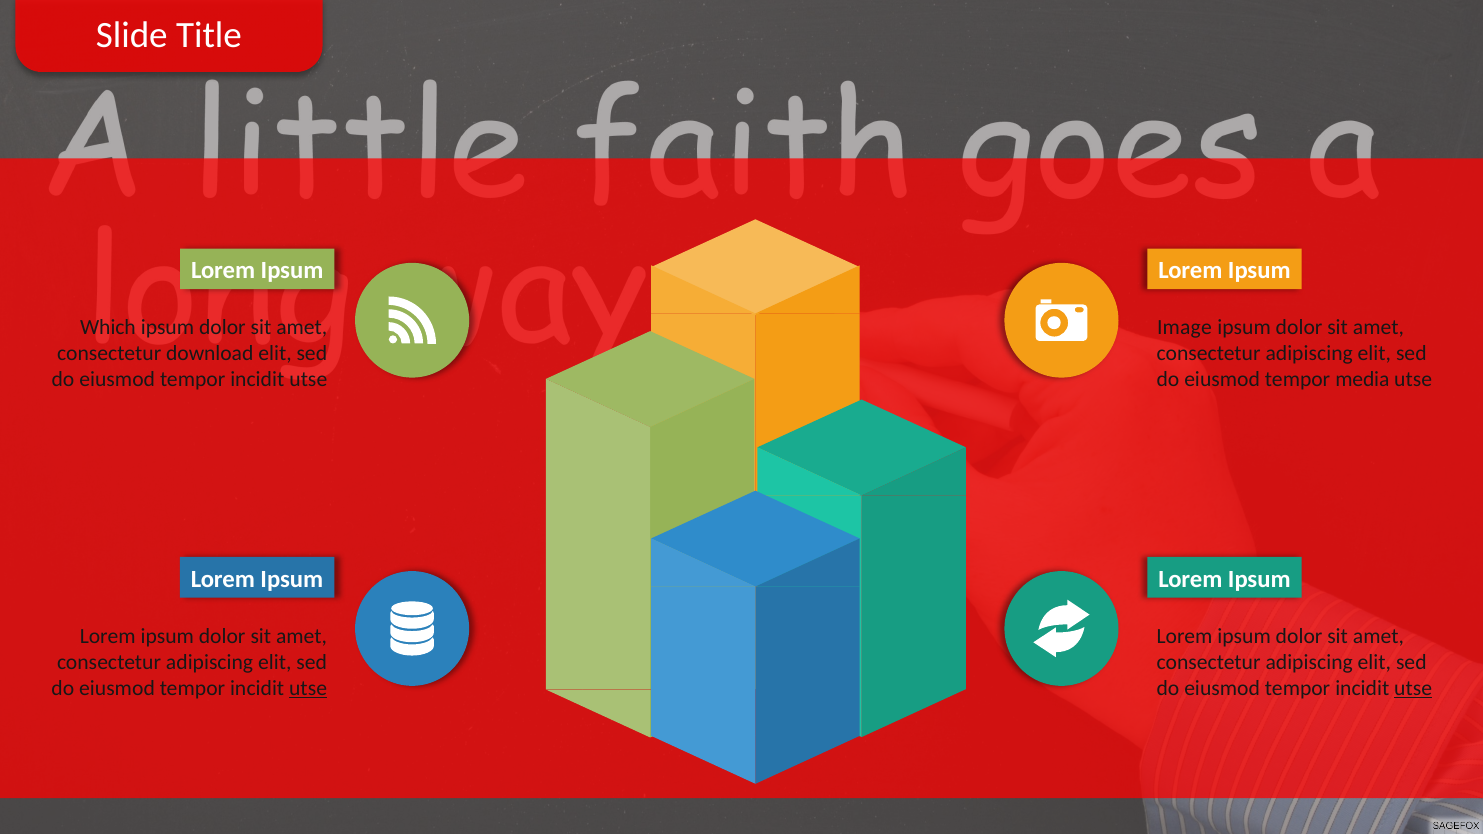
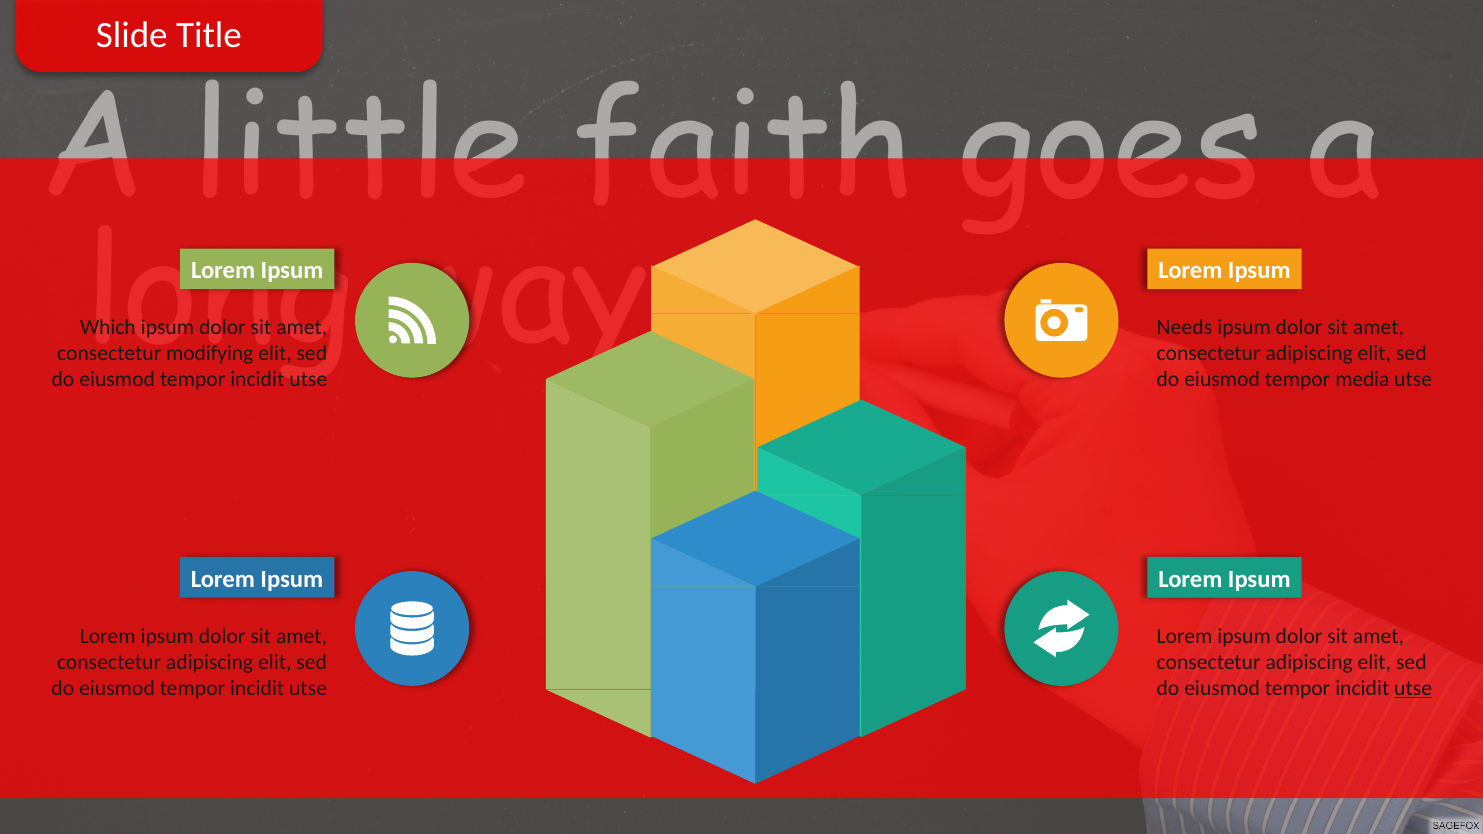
Image: Image -> Needs (1184, 328)
download: download -> modifying (210, 354)
utse underline: present -> none (308, 688)
